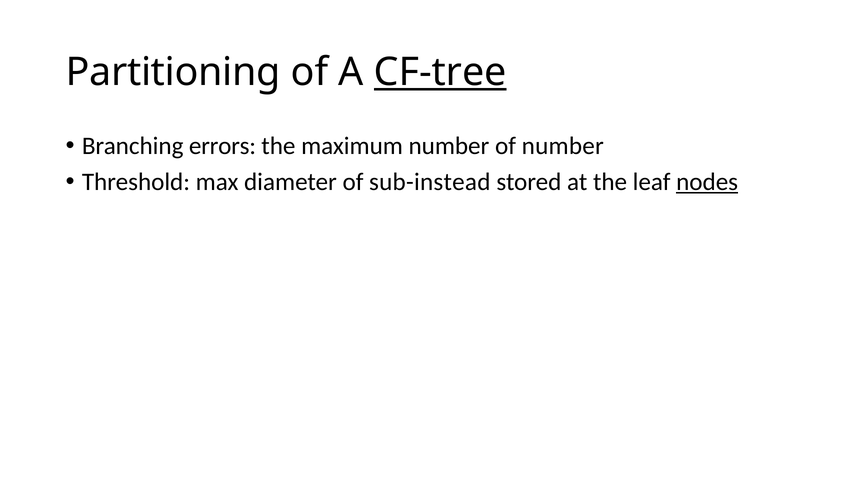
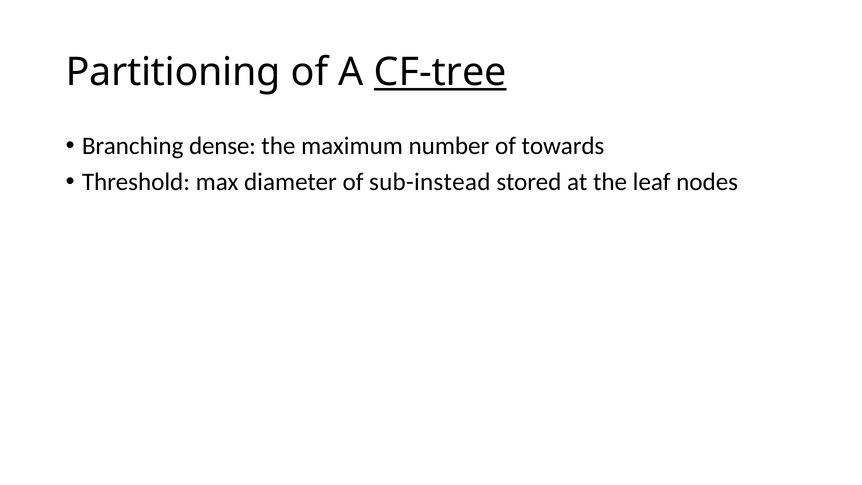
errors: errors -> dense (223, 146)
of number: number -> towards (563, 146)
nodes underline: present -> none (707, 182)
